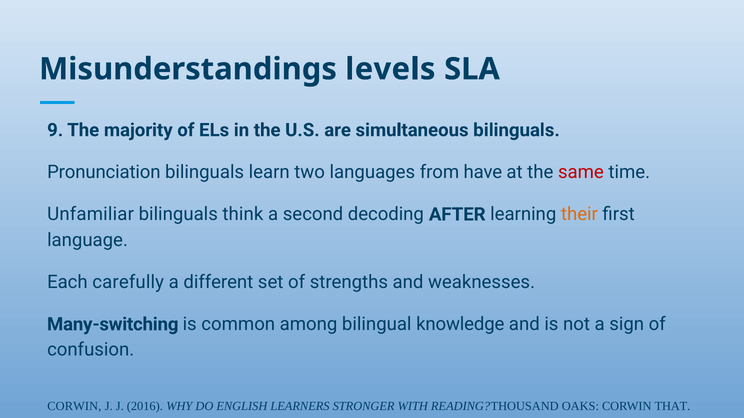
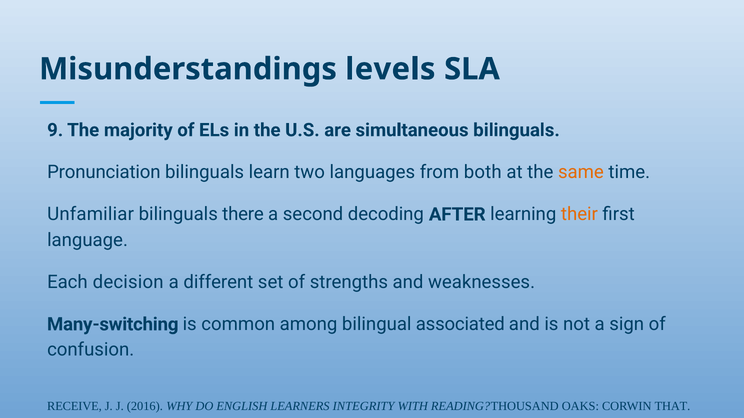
have: have -> both (483, 172)
same colour: red -> orange (581, 172)
think: think -> there (243, 215)
carefully: carefully -> decision (128, 282)
knowledge: knowledge -> associated (460, 325)
CORWIN: CORWIN -> RECEIVE (74, 407)
STRONGER: STRONGER -> INTEGRITY (364, 407)
